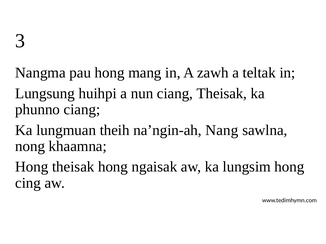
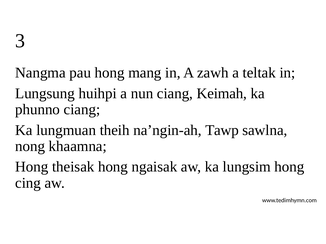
ciang Theisak: Theisak -> Keimah (222, 94)
Nang: Nang -> Tawp (222, 130)
